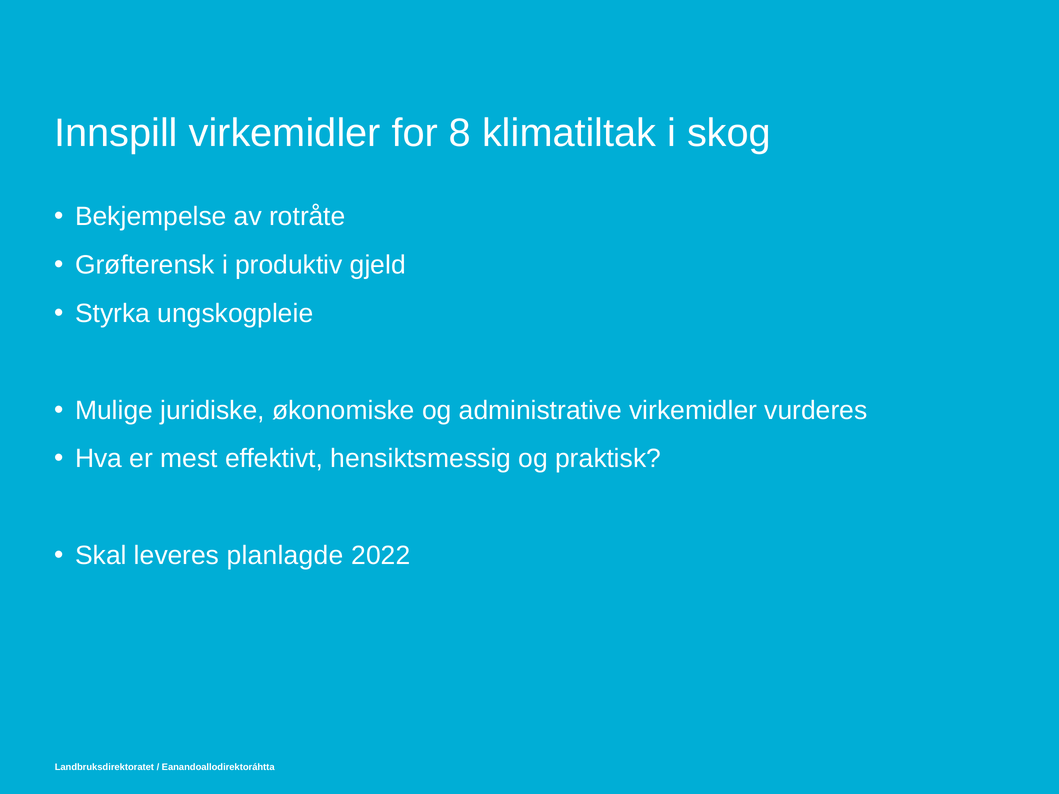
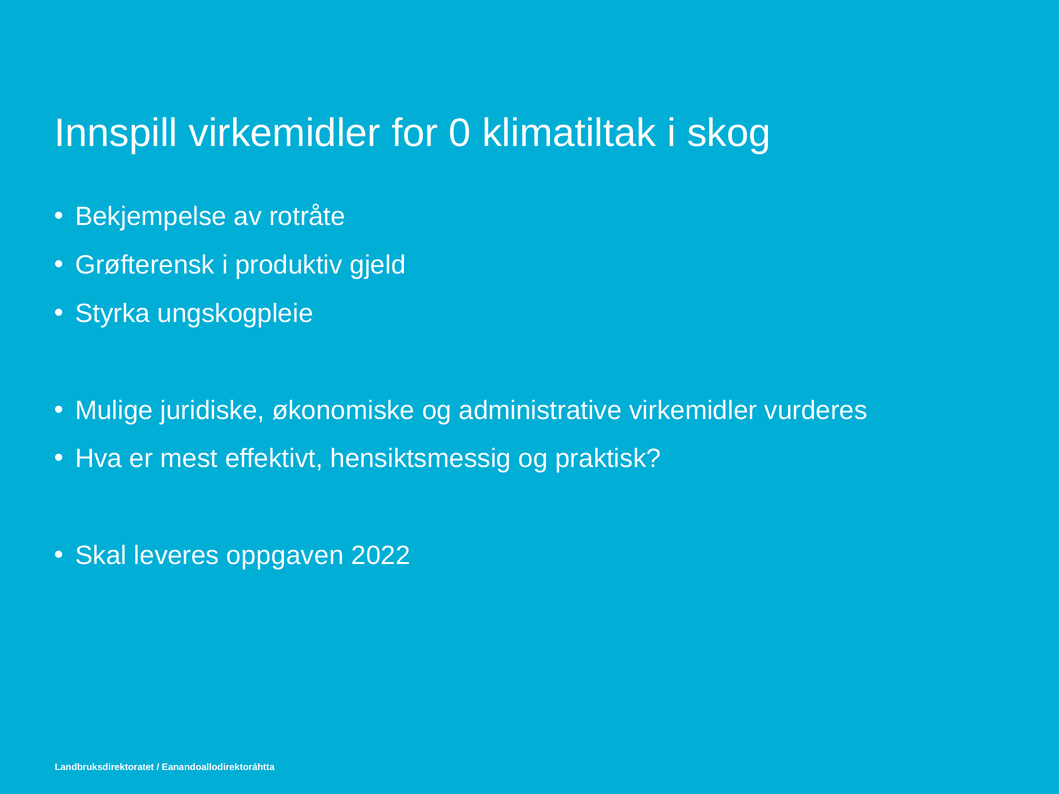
8: 8 -> 0 (460, 133)
planlagde: planlagde -> oppgaven (285, 556)
